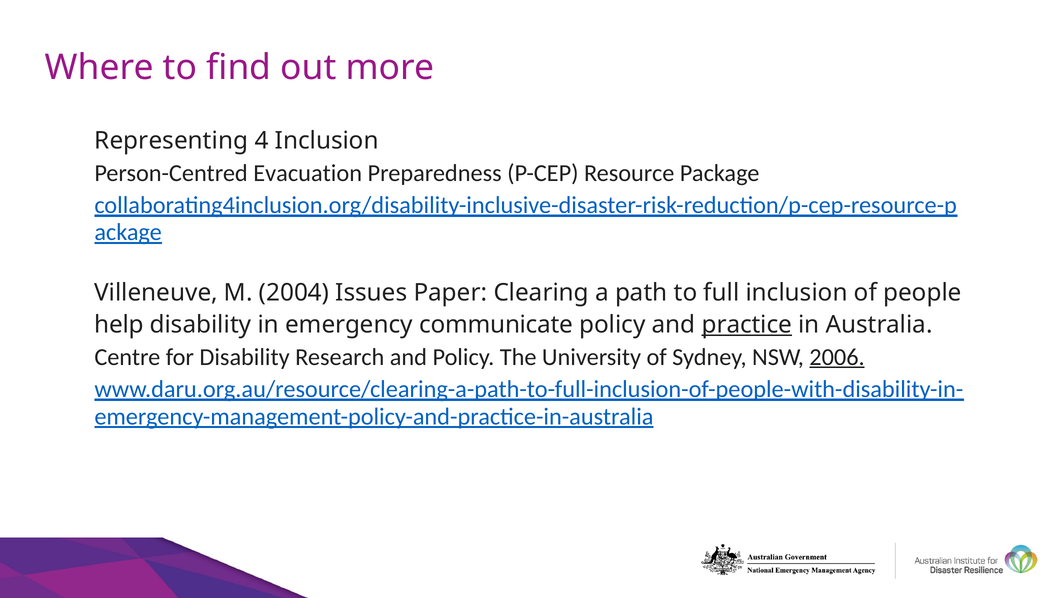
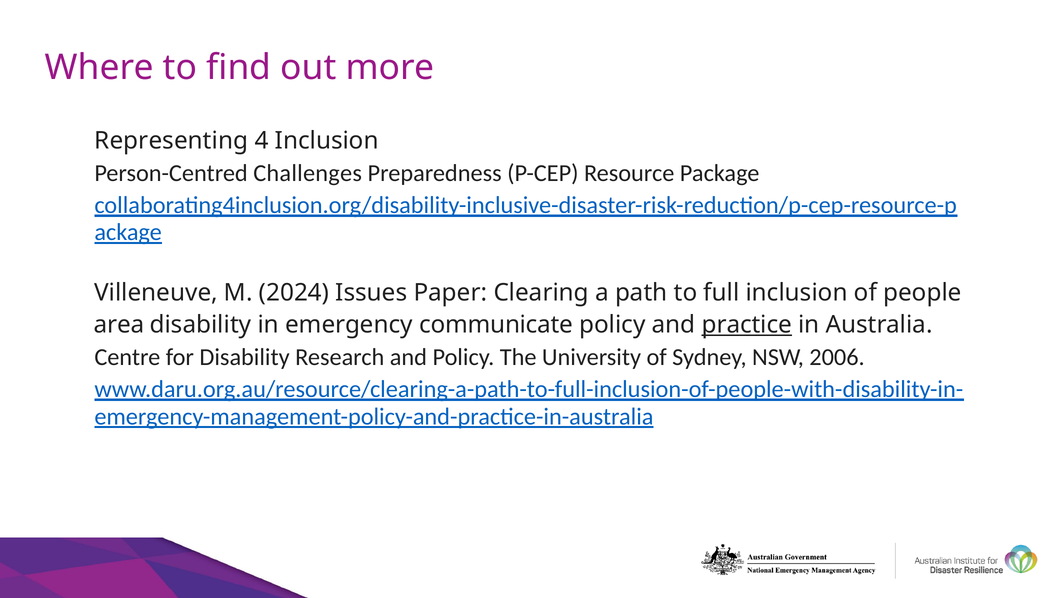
Evacuation: Evacuation -> Challenges (308, 173)
2004: 2004 -> 2024 (294, 293)
help: help -> area (119, 325)
2006 underline: present -> none (837, 357)
